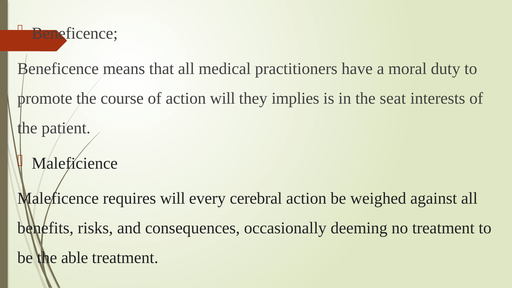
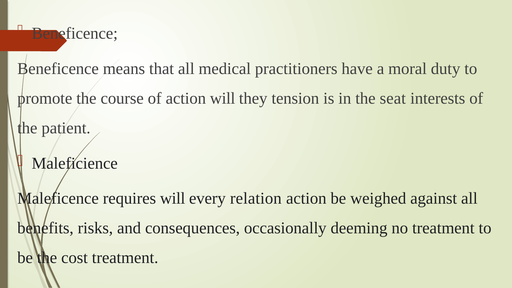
implies: implies -> tension (295, 98)
cerebral: cerebral -> relation (256, 198)
able: able -> cost (75, 258)
